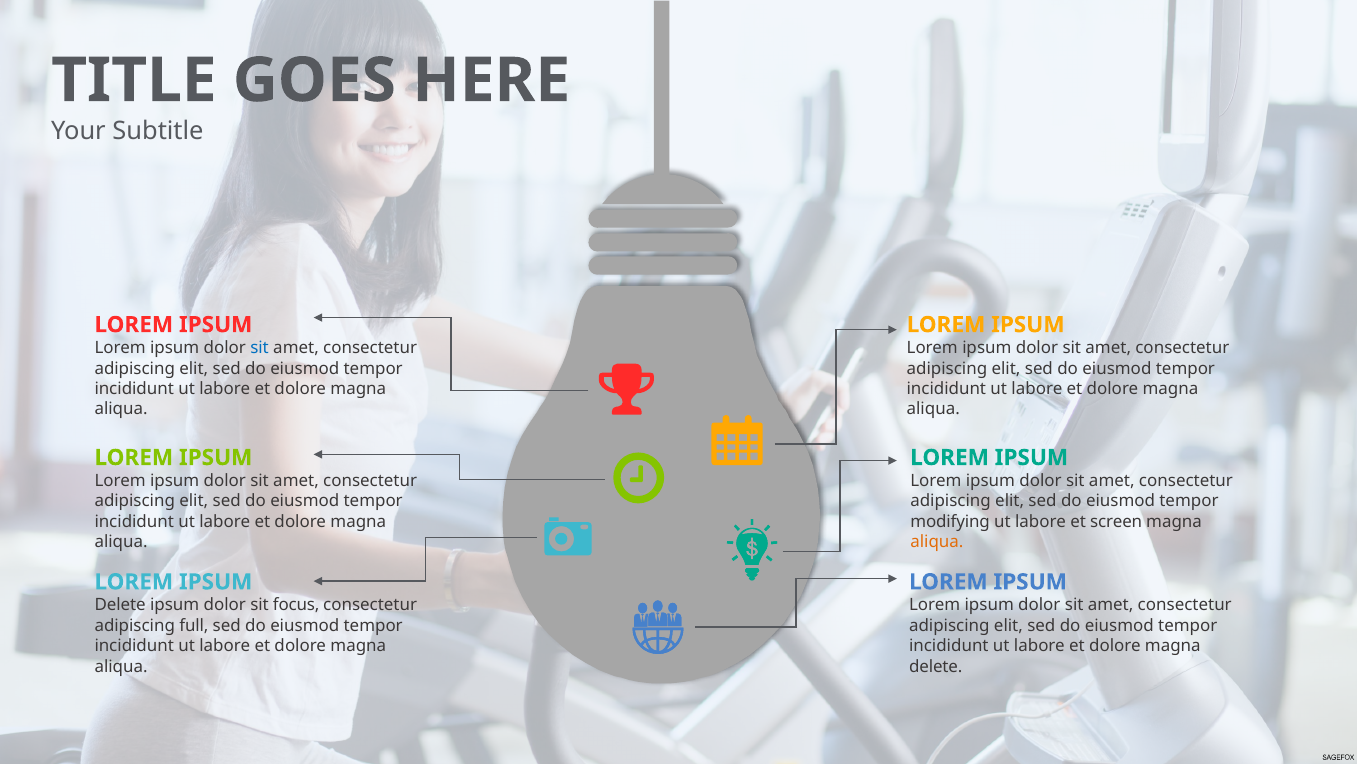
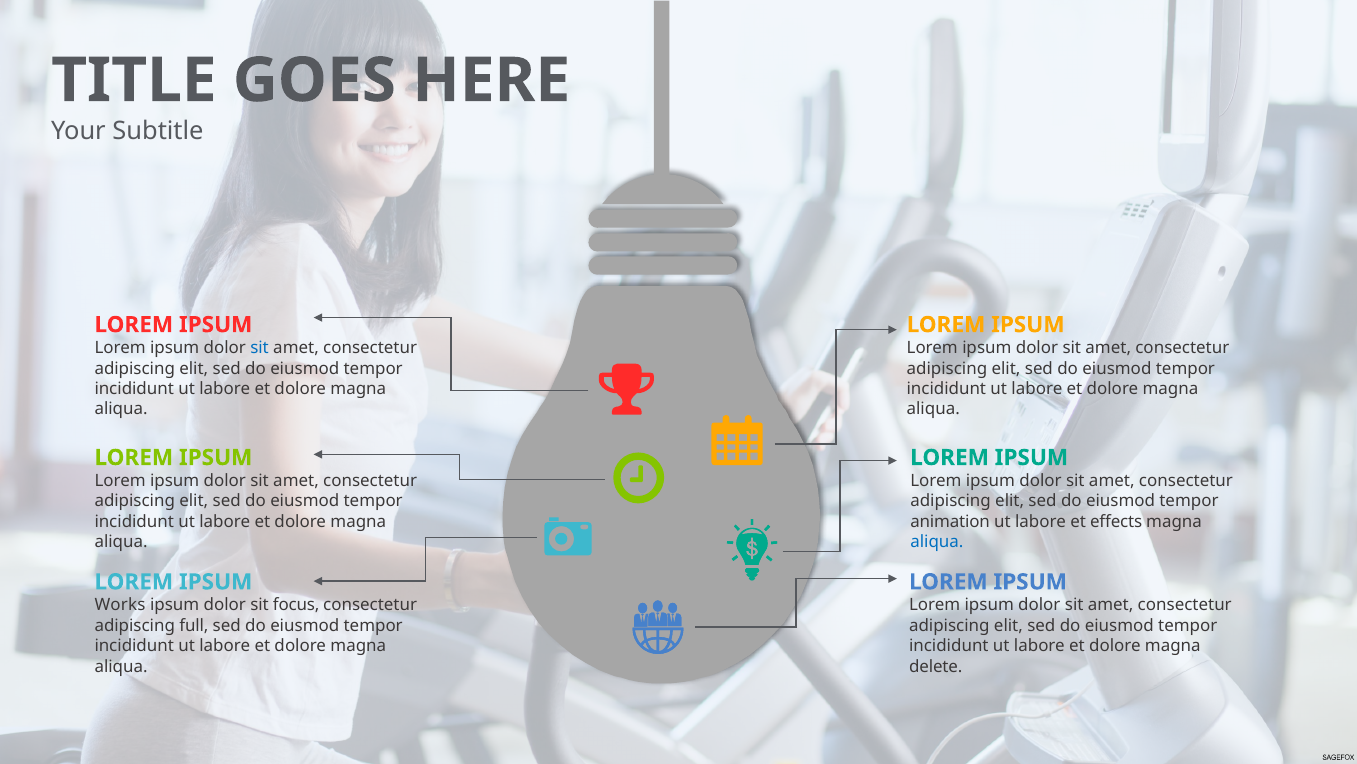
modifying: modifying -> animation (950, 521)
screen: screen -> effects (1116, 521)
aliqua colour: orange -> blue (937, 542)
Delete: Delete -> Works (120, 605)
